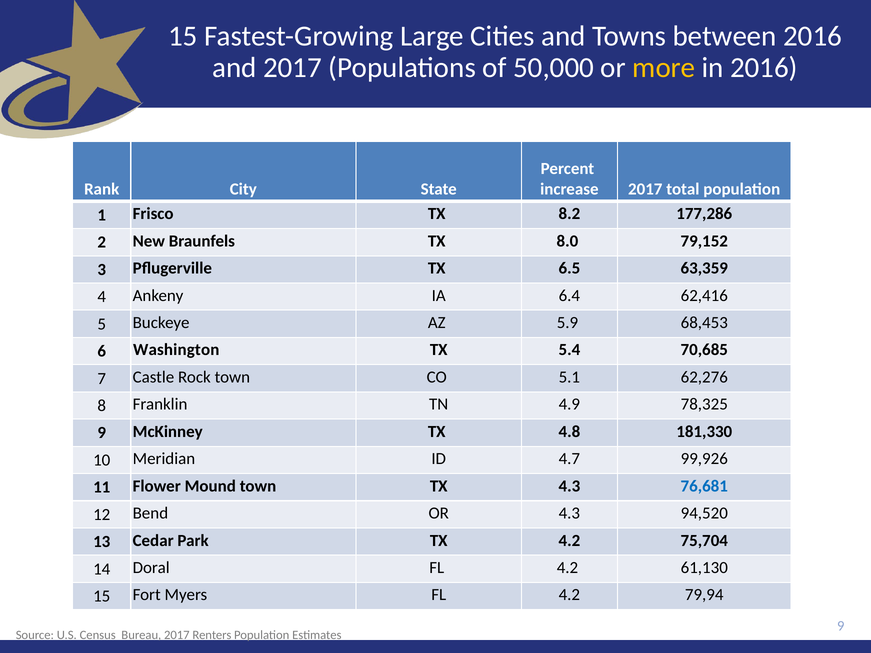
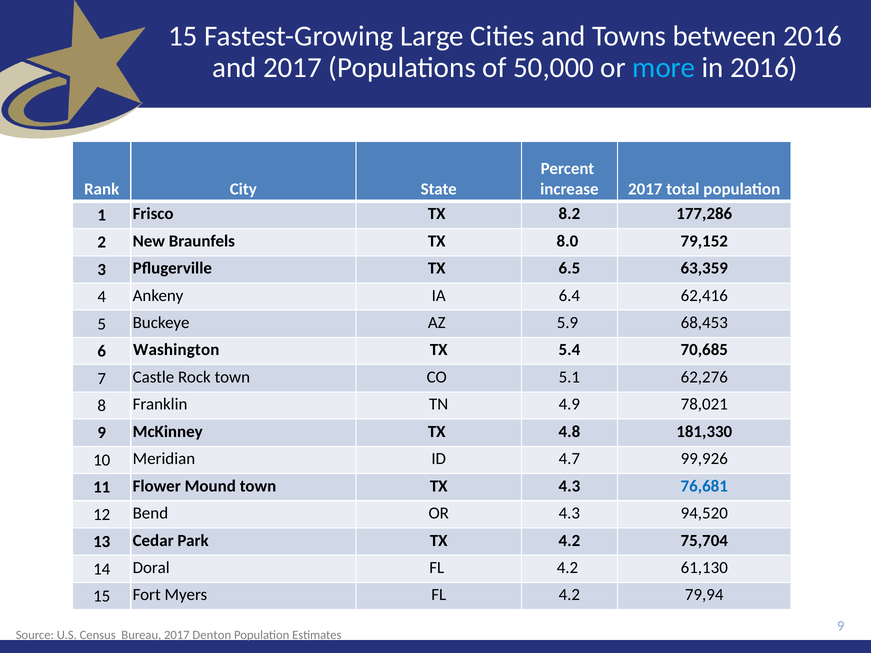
more colour: yellow -> light blue (664, 68)
78,325: 78,325 -> 78,021 (704, 404)
Renters: Renters -> Denton (212, 635)
